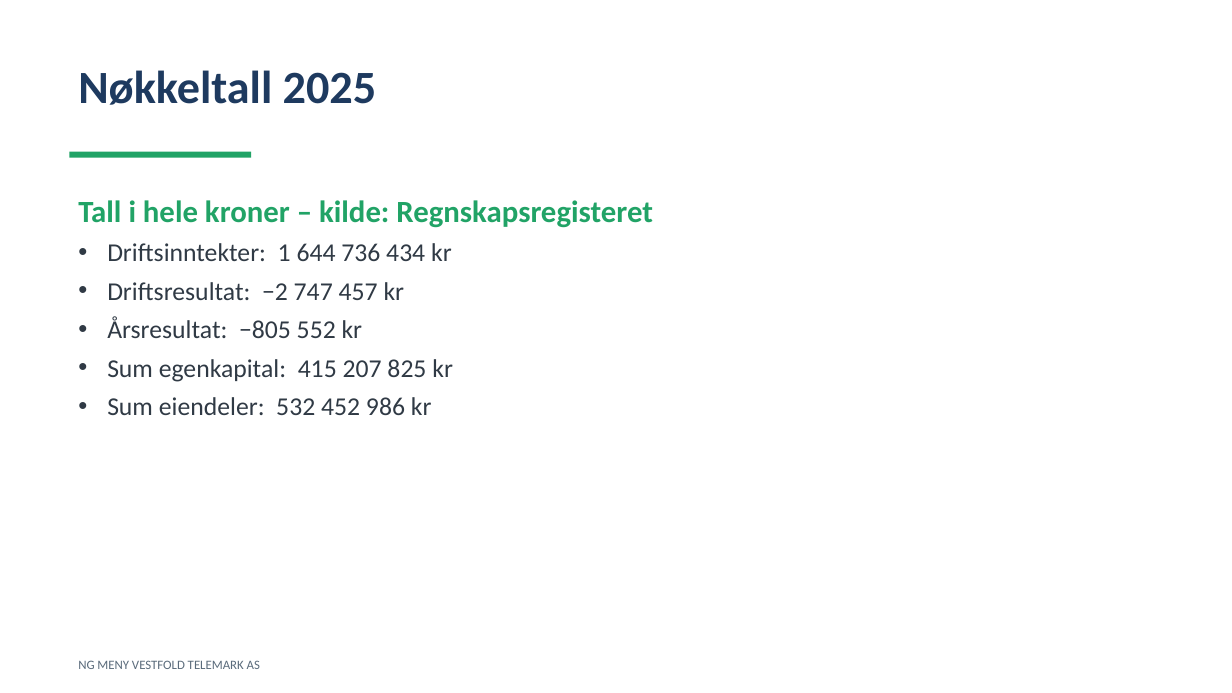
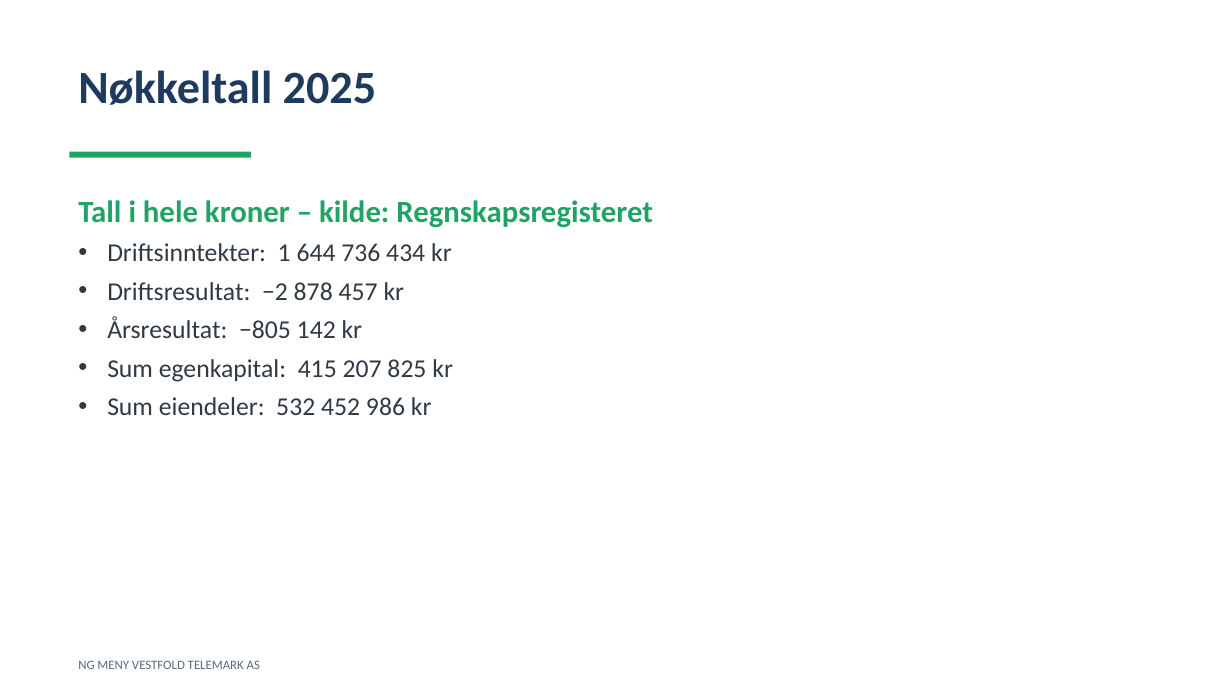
747: 747 -> 878 (313, 292)
552: 552 -> 142 (316, 330)
